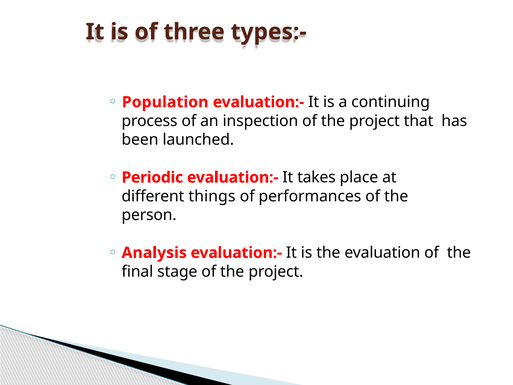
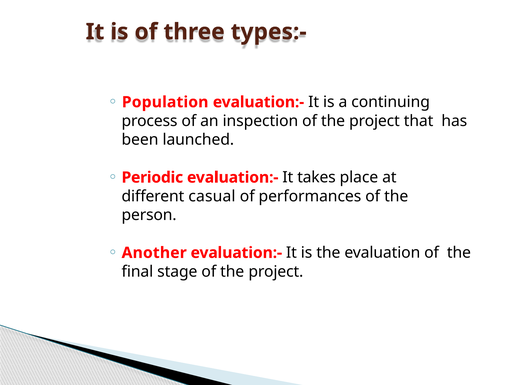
things: things -> casual (212, 196)
Analysis: Analysis -> Another (154, 253)
